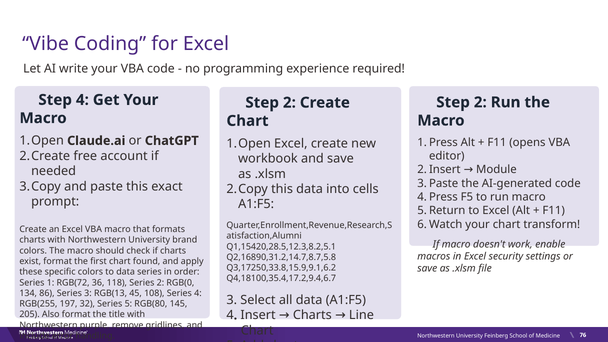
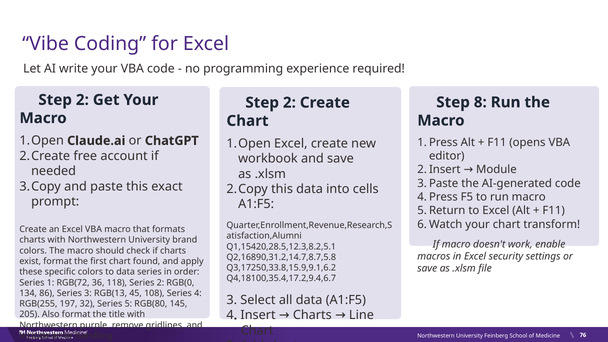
4: 4 -> 2 (82, 100)
2: 2 -> 8 (480, 102)
